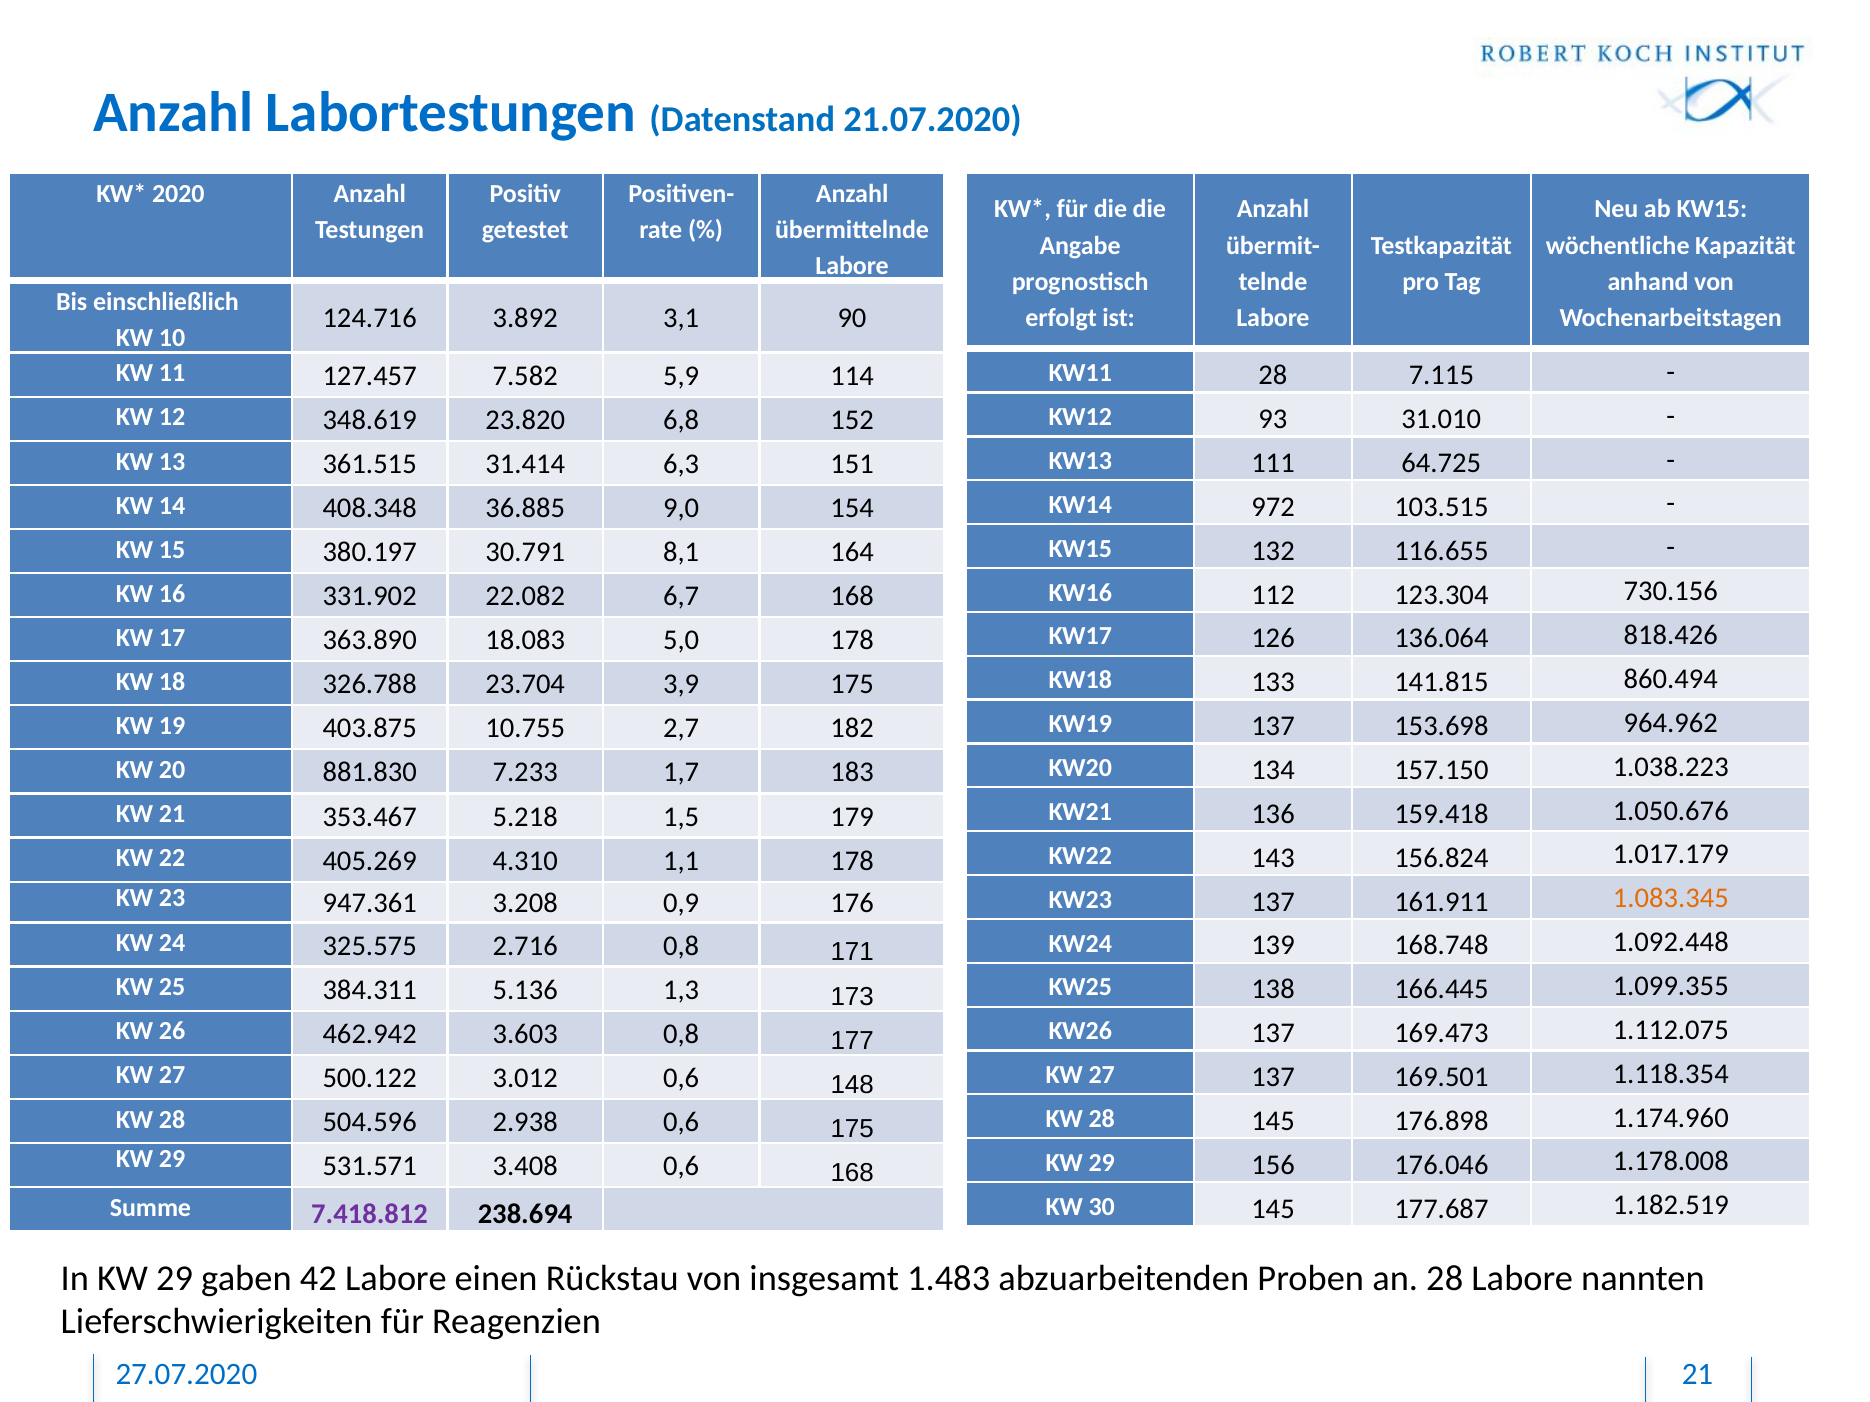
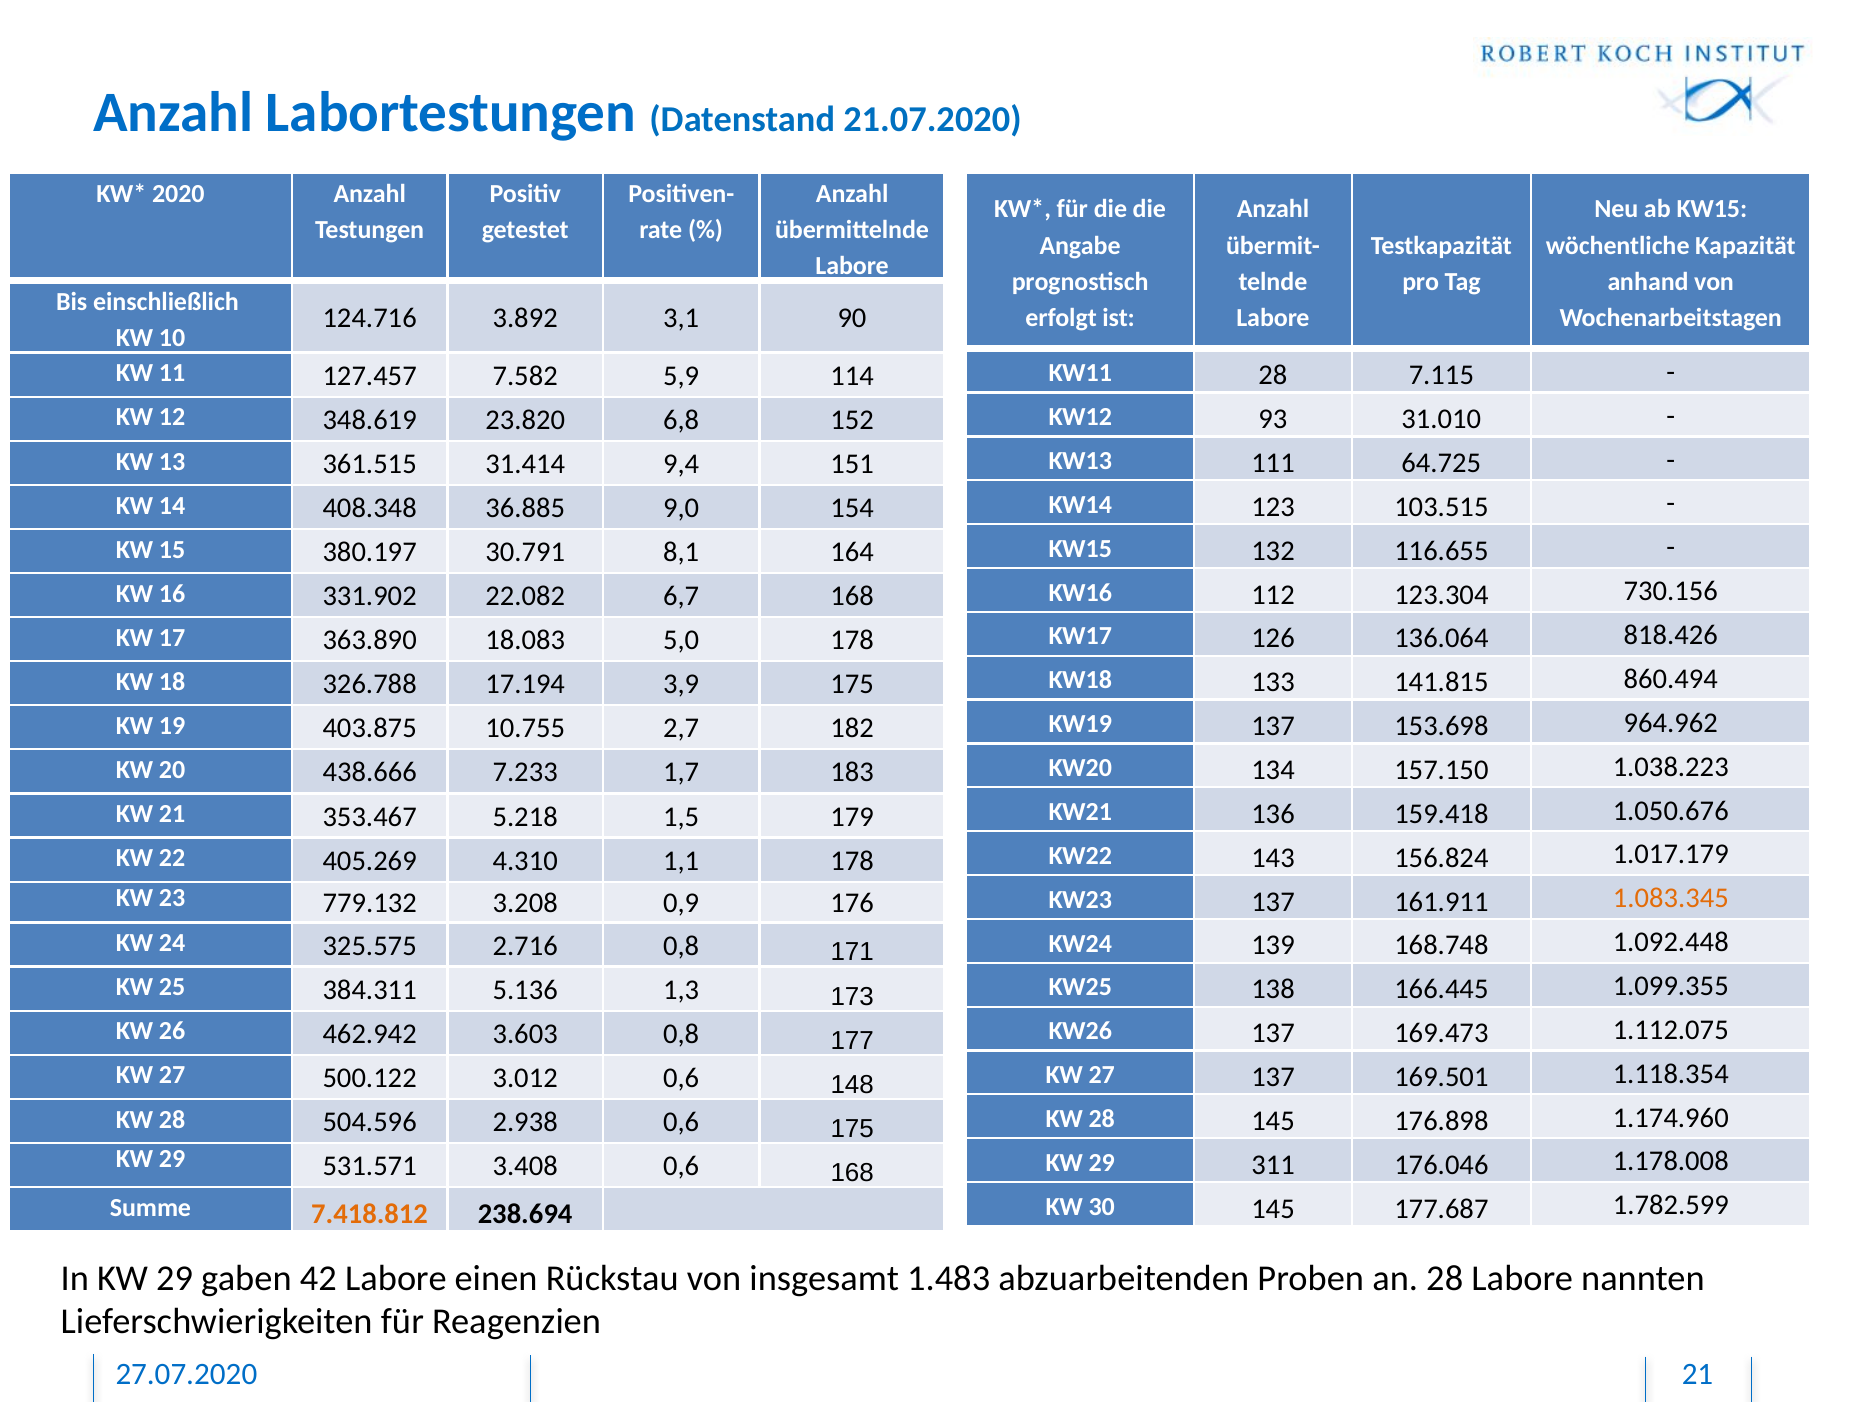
6,3: 6,3 -> 9,4 (681, 464)
972: 972 -> 123 (1273, 507)
23.704: 23.704 -> 17.194 (525, 685)
881.830: 881.830 -> 438.666 (370, 773)
947.361: 947.361 -> 779.132 (370, 903)
156: 156 -> 311 (1273, 1165)
1.182.519: 1.182.519 -> 1.782.599 (1671, 1206)
7.418.812 colour: purple -> orange (370, 1214)
